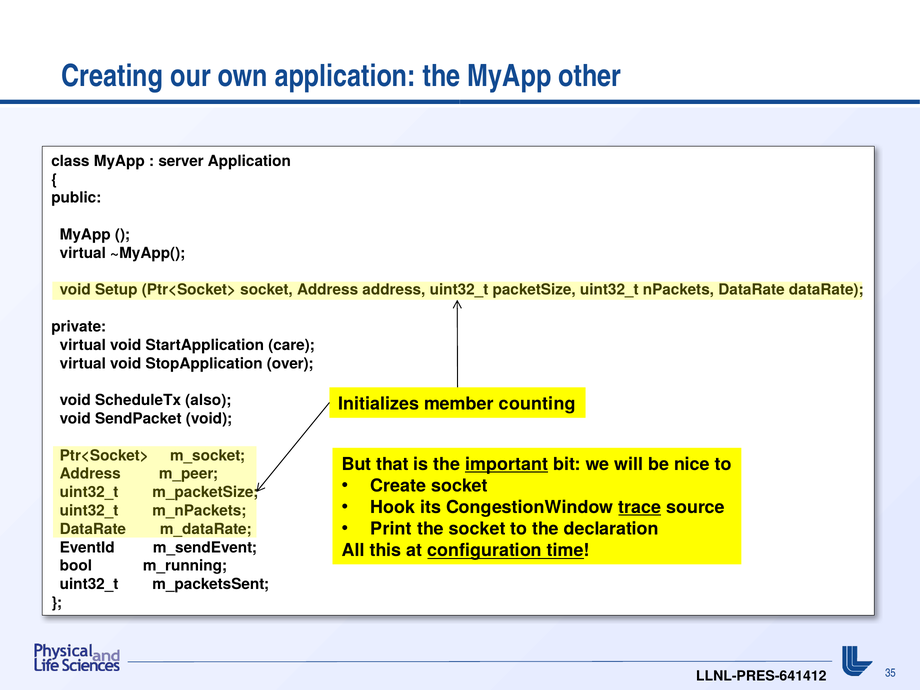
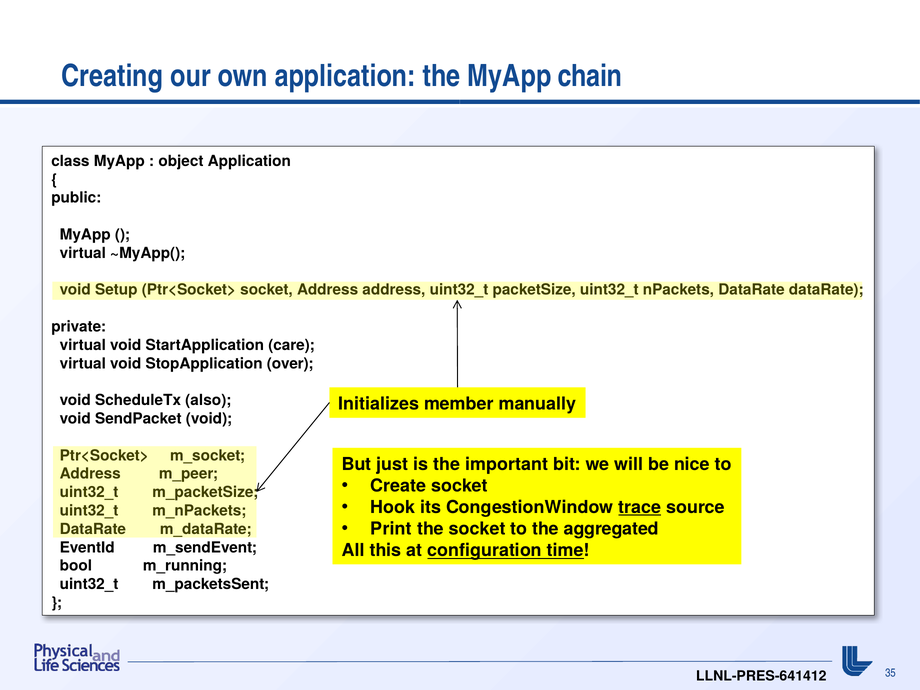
other: other -> chain (590, 76)
server: server -> object (181, 161)
counting: counting -> manually (537, 404)
that: that -> just (392, 464)
important underline: present -> none (507, 464)
declaration: declaration -> aggregated (611, 529)
